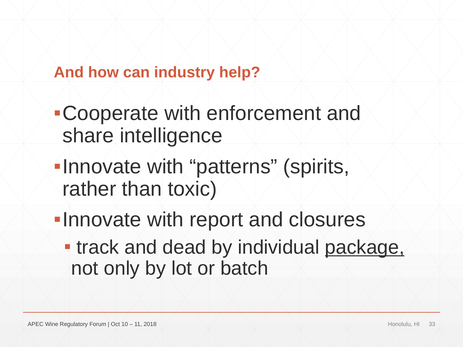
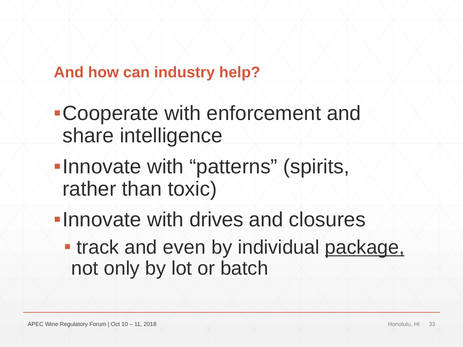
report: report -> drives (216, 220)
dead: dead -> even (184, 247)
